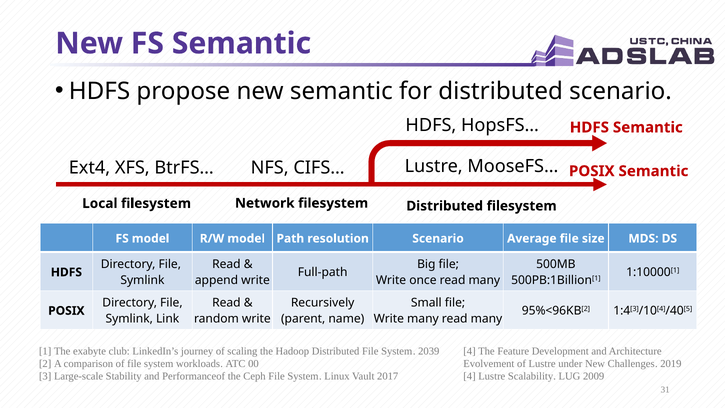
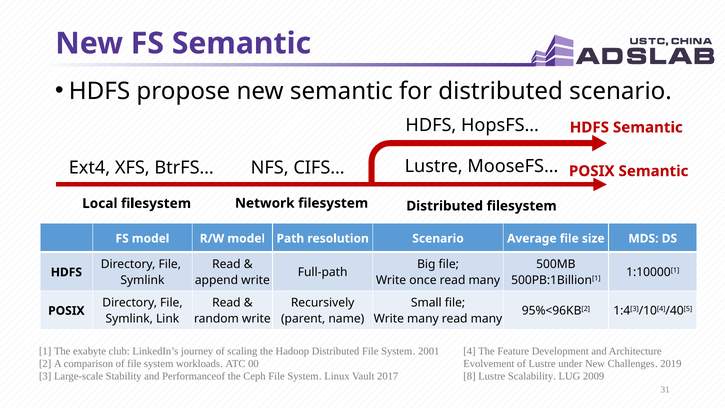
2039: 2039 -> 2001 (429, 351)
4: 4 -> 8 (469, 376)
